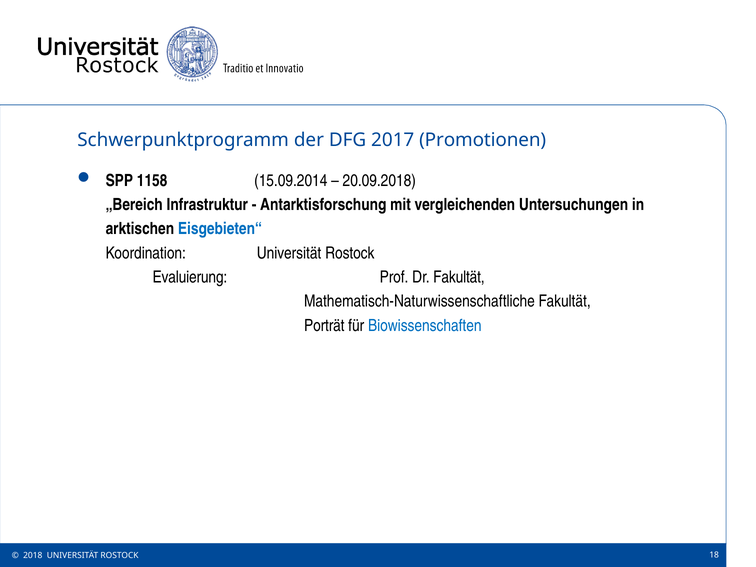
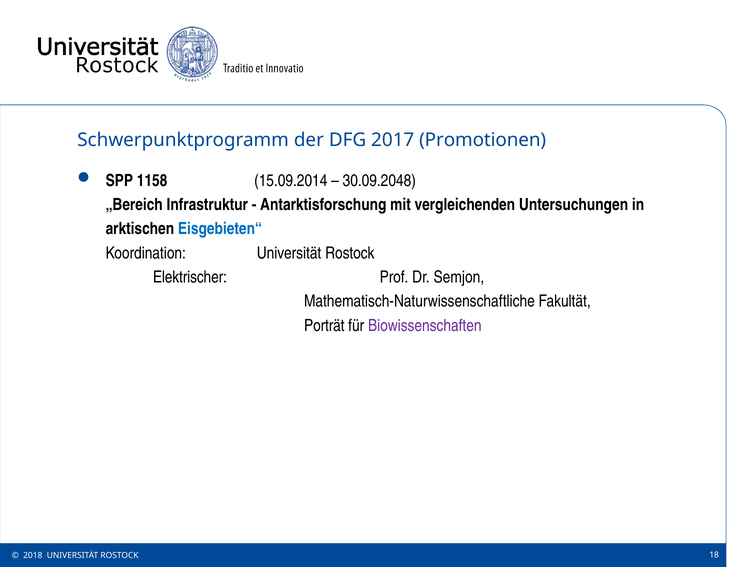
20.09.2018: 20.09.2018 -> 30.09.2048 (379, 180)
Evaluierung: Evaluierung -> Elektrischer (190, 277)
Dr Fakultät: Fakultät -> Semjon (459, 277)
Biowissenschaften colour: blue -> purple (425, 325)
